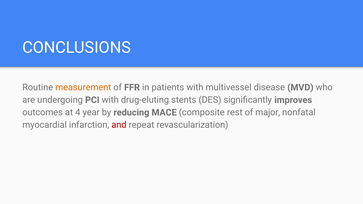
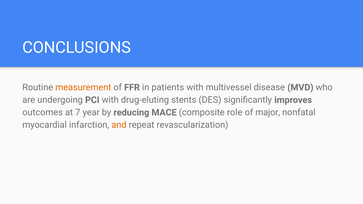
4: 4 -> 7 (78, 113)
rest: rest -> role (235, 113)
and colour: red -> orange (119, 125)
